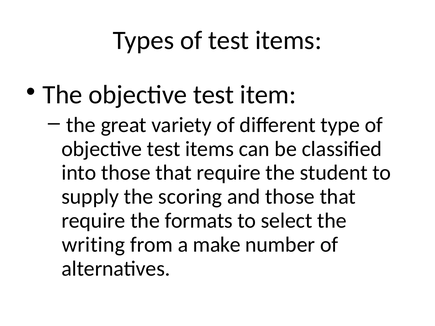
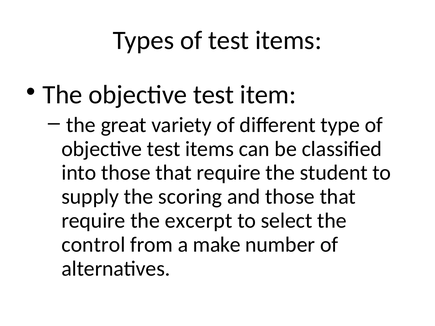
formats: formats -> excerpt (199, 221)
writing: writing -> control (93, 245)
